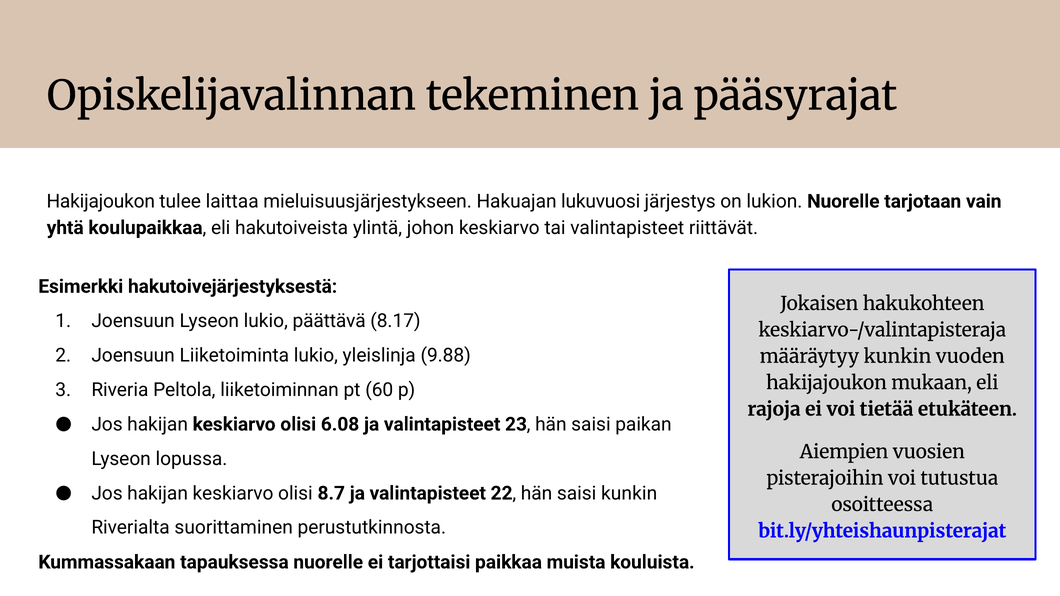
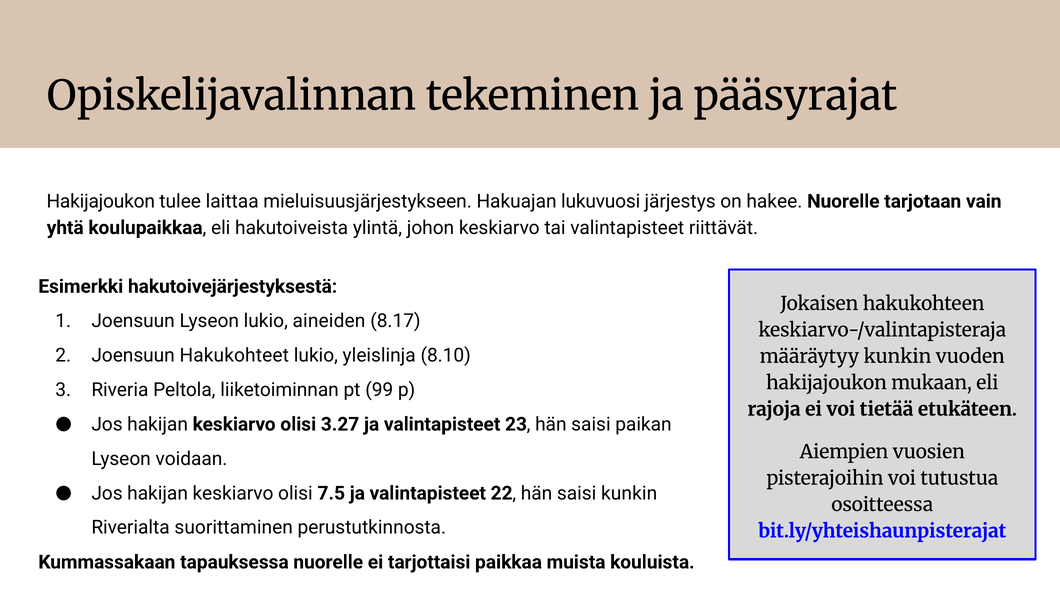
lukion: lukion -> hakee (774, 201)
päättävä: päättävä -> aineiden (329, 321)
Liiketoiminta: Liiketoiminta -> Hakukohteet (234, 356)
9.88: 9.88 -> 8.10 (446, 356)
60: 60 -> 99 (379, 390)
6.08: 6.08 -> 3.27 (340, 424)
lopussa: lopussa -> voidaan (191, 459)
8.7: 8.7 -> 7.5 (331, 493)
